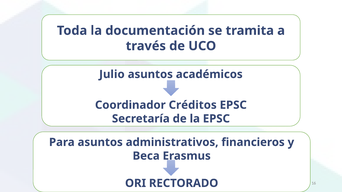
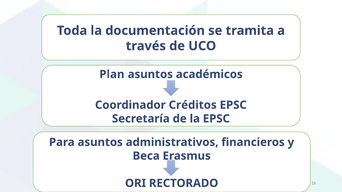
Julio: Julio -> Plan (112, 74)
